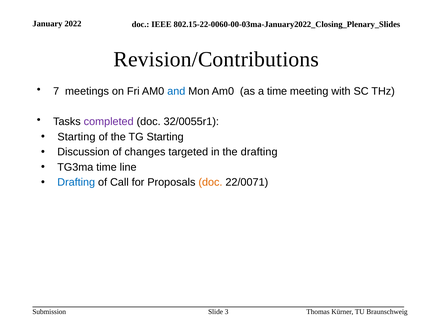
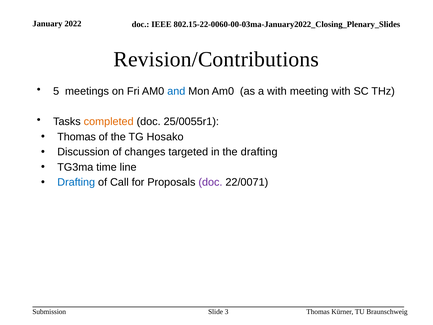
7: 7 -> 5 (56, 91)
a time: time -> with (277, 91)
completed colour: purple -> orange (109, 122)
32/0055r1: 32/0055r1 -> 25/0055r1 (191, 122)
Starting: Starting -> Thomas (77, 137)
TG Starting: Starting -> Hosako (165, 137)
doc colour: orange -> purple (210, 182)
